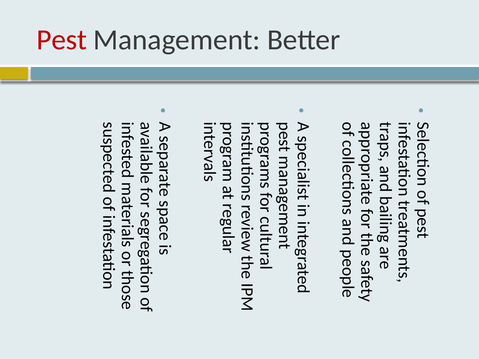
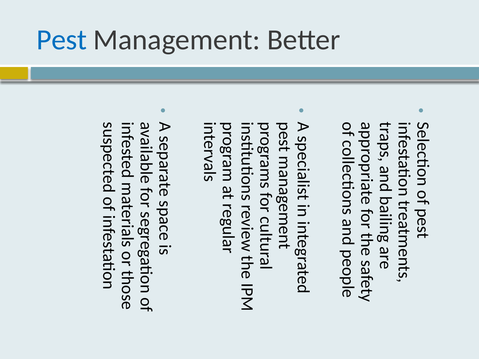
Pest colour: red -> blue (62, 40)
